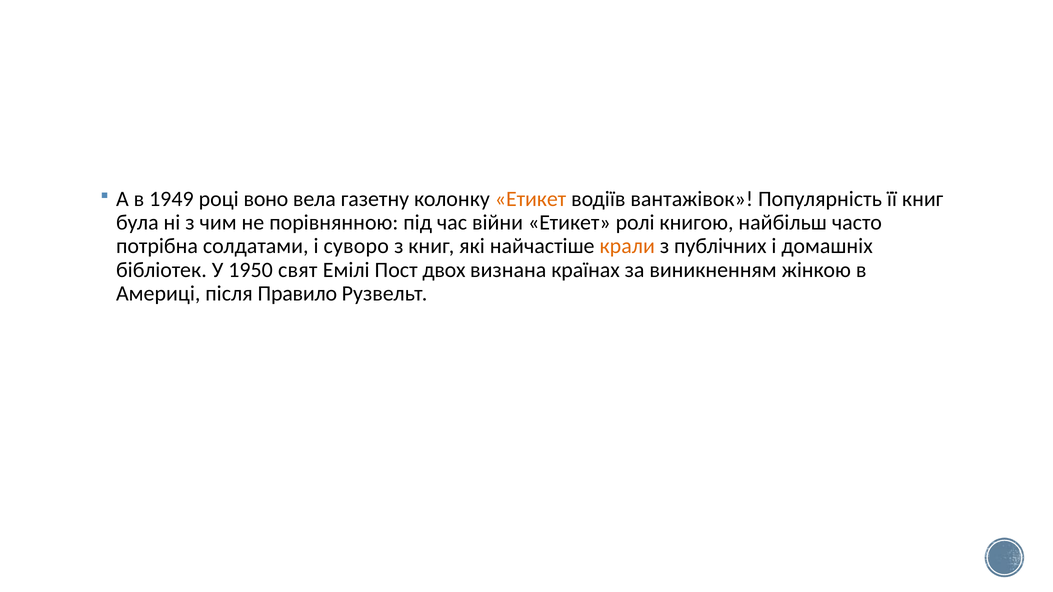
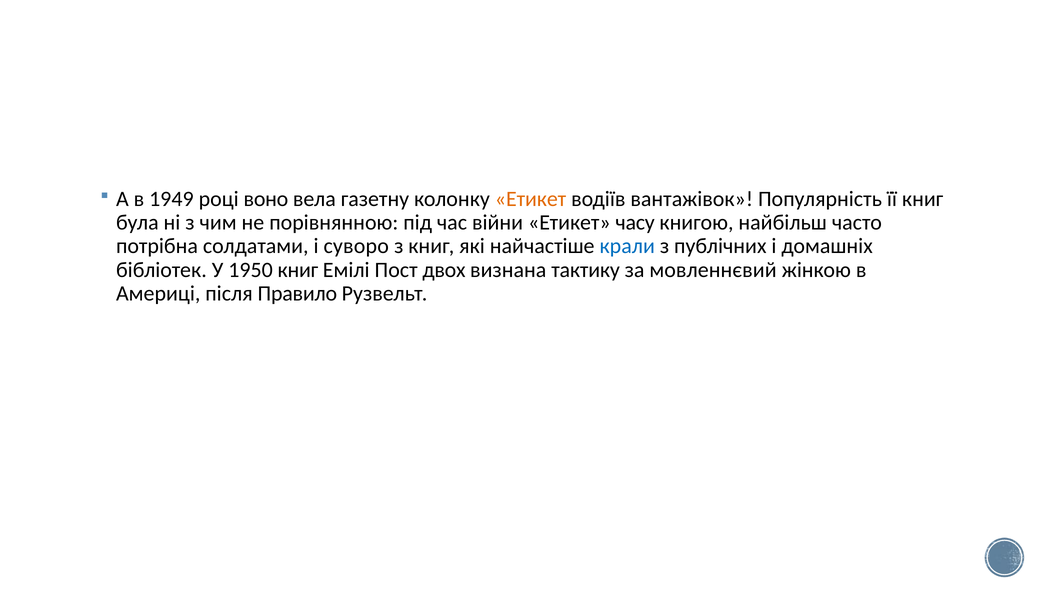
ролі: ролі -> часу (635, 223)
крали colour: orange -> blue (627, 246)
1950 свят: свят -> книг (298, 270)
країнах: країнах -> тактику (586, 270)
виникненням: виникненням -> мовленнєвий (713, 270)
